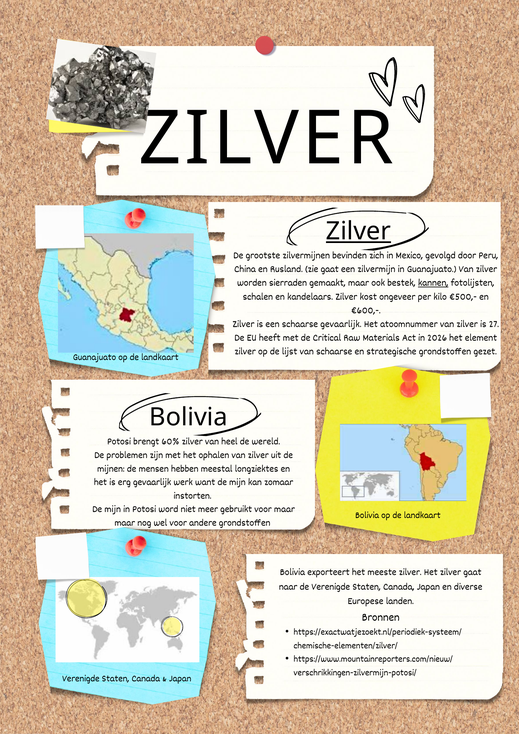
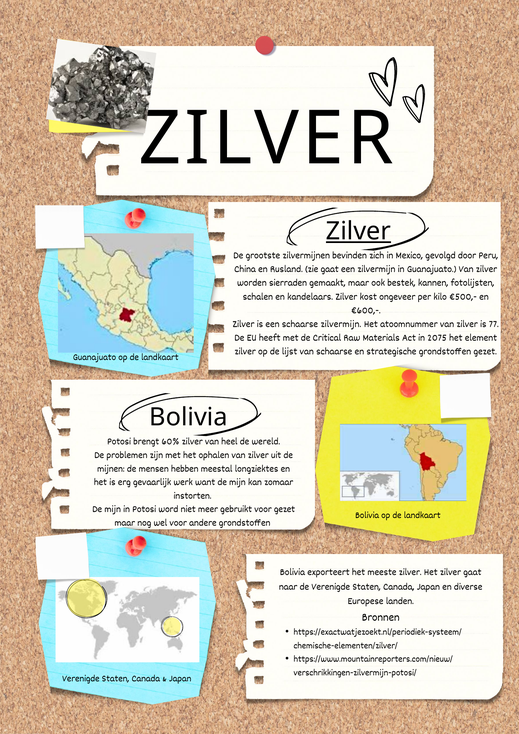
kannen underline: present -> none (433, 283)
schaarse gevaarlijk: gevaarlijk -> zilvermijn (341, 324)
27: 27 -> 77 (494, 324)
2026: 2026 -> 2075 (437, 337)
voor maar: maar -> gezet (285, 509)
